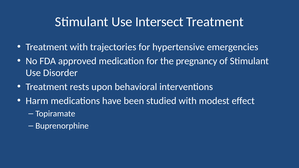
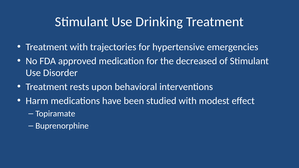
Intersect: Intersect -> Drinking (159, 22)
pregnancy: pregnancy -> decreased (197, 61)
